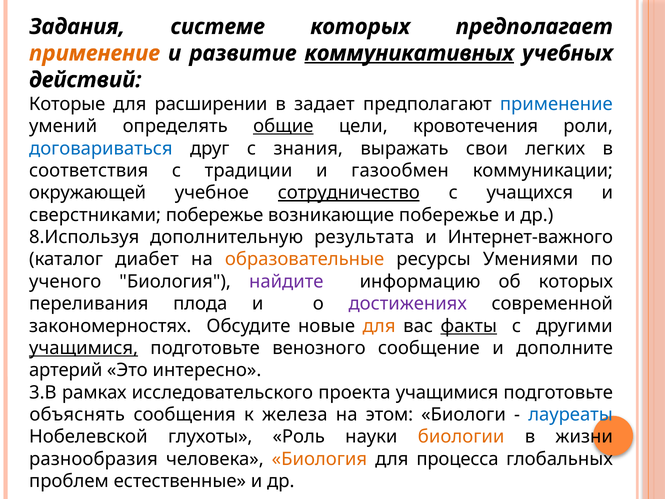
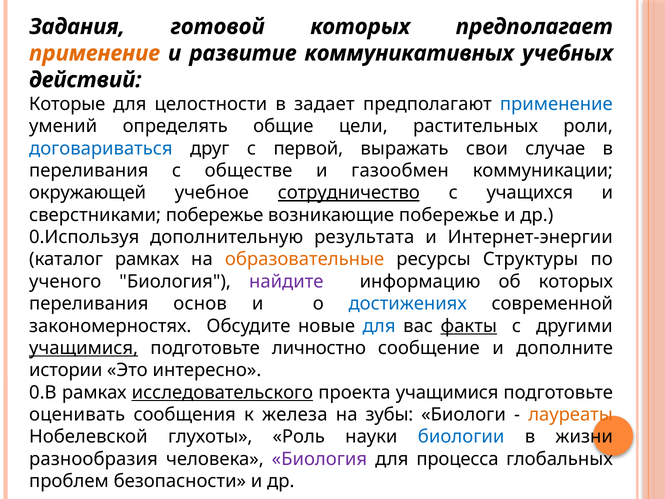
системе: системе -> готовой (218, 27)
коммуникативных underline: present -> none (409, 53)
расширении: расширении -> целостности (211, 104)
общие underline: present -> none (283, 126)
кровотечения: кровотечения -> растительных (476, 126)
знания: знания -> первой (308, 148)
легких: легких -> случае (555, 148)
соответствия: соответствия -> переливания (89, 171)
традиции: традиции -> обществе (249, 171)
8.Используя: 8.Используя -> 0.Используя (84, 237)
Интернет-важного: Интернет-важного -> Интернет-энергии (530, 237)
каталог диабет: диабет -> рамках (147, 259)
Умениями: Умениями -> Структуры (531, 259)
плода: плода -> основ (200, 304)
достижениях colour: purple -> blue (408, 304)
для colour: orange -> blue (379, 326)
венозного: венозного -> личностно (319, 348)
артерий: артерий -> истории (66, 370)
3.В: 3.В -> 0.В (43, 392)
исследовательского underline: none -> present (222, 392)
объяснять: объяснять -> оценивать (77, 414)
этом: этом -> зубы (389, 414)
лауреаты colour: blue -> orange (571, 414)
биологии colour: orange -> blue (461, 437)
Биология colour: orange -> purple (319, 459)
естественные: естественные -> безопасности (180, 481)
